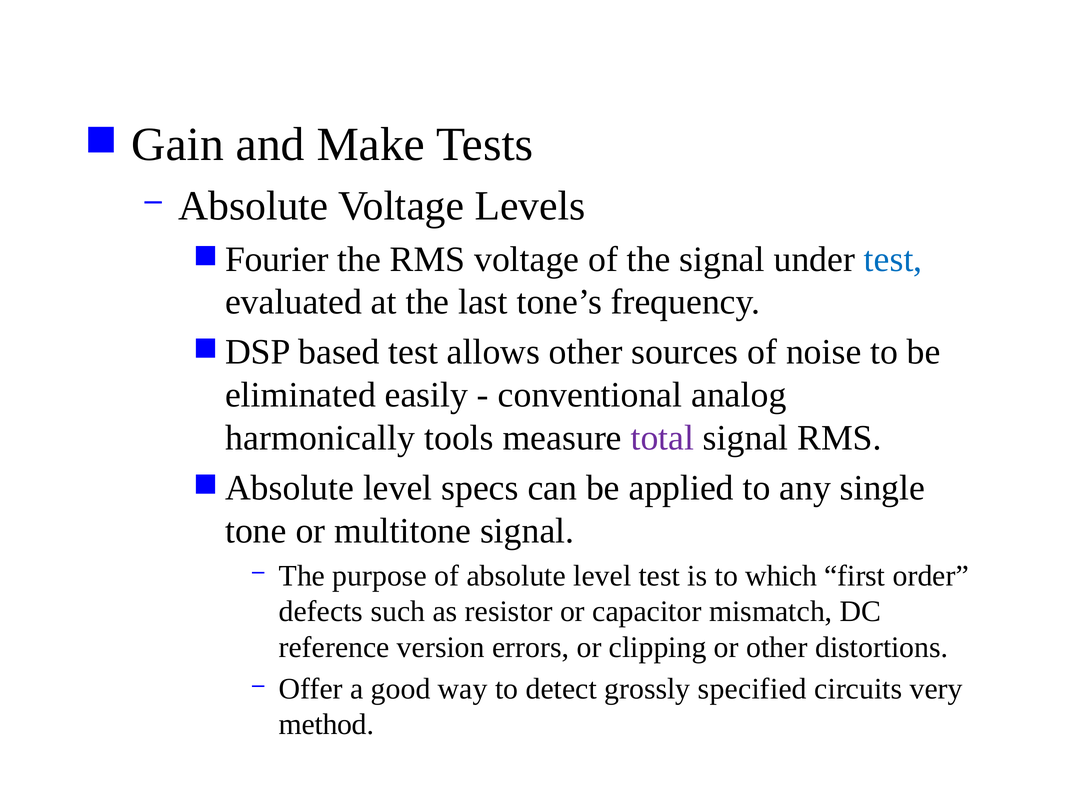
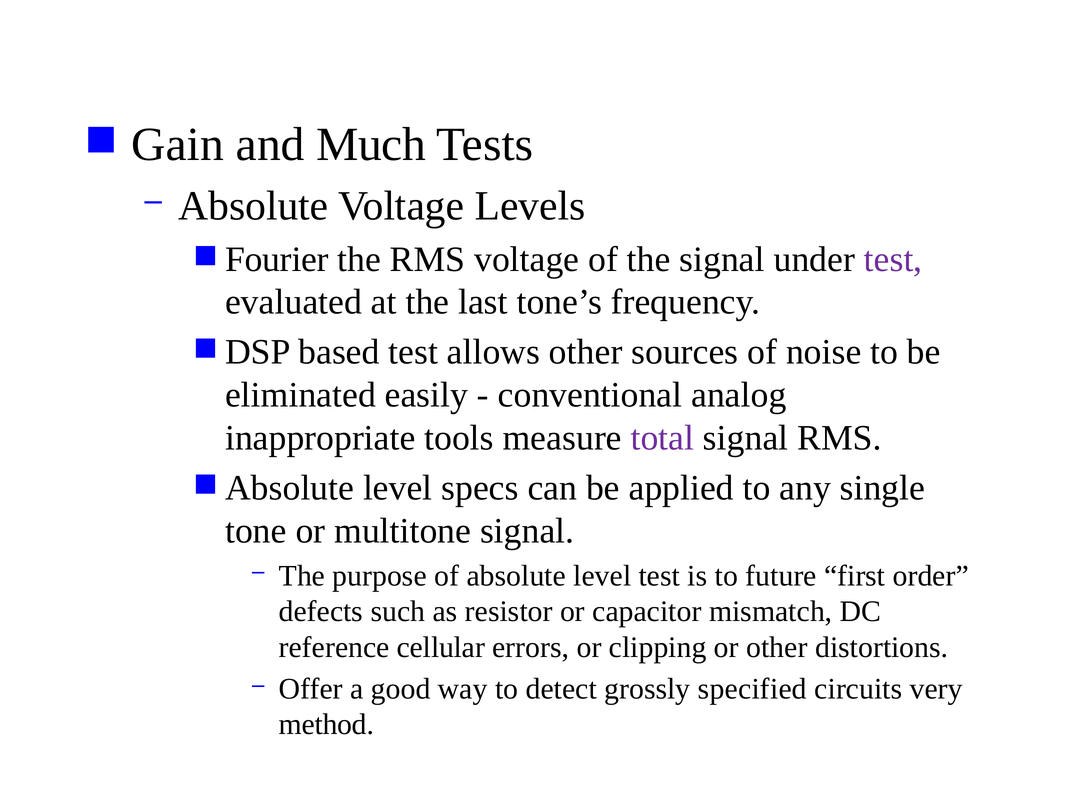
Make: Make -> Much (371, 145)
test colour: blue -> purple (893, 259)
harmonically: harmonically -> inappropriate (320, 438)
which: which -> future (781, 576)
version: version -> cellular (441, 647)
